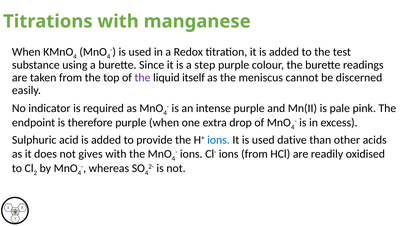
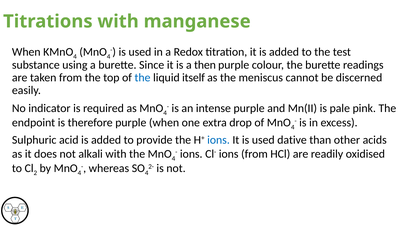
step: step -> then (205, 65)
the colour: purple -> blue (143, 78)
gives: gives -> alkali (91, 154)
